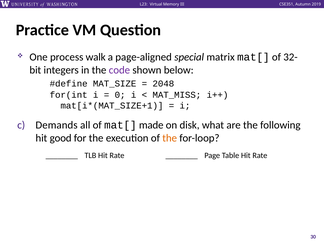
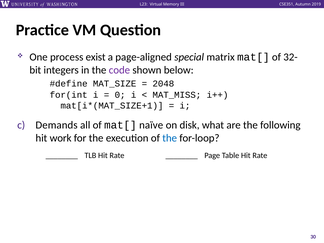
walk: walk -> exist (96, 57)
made: made -> naïve (151, 125)
good: good -> work (61, 138)
the colour: orange -> blue (170, 138)
